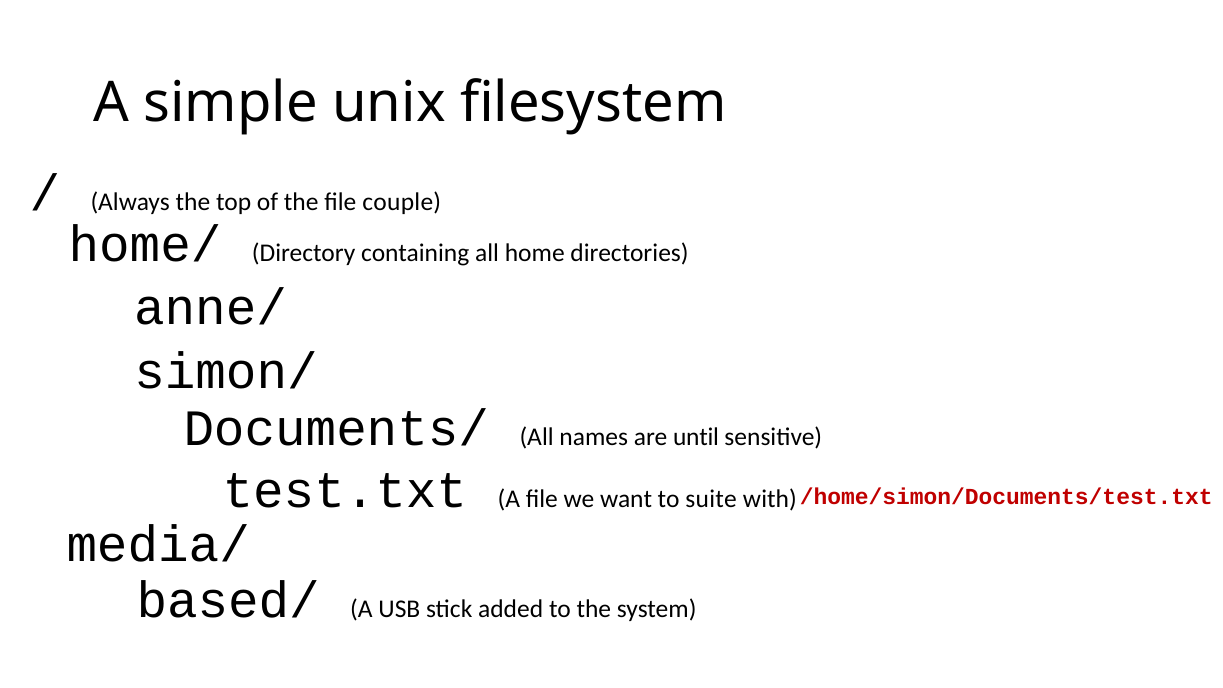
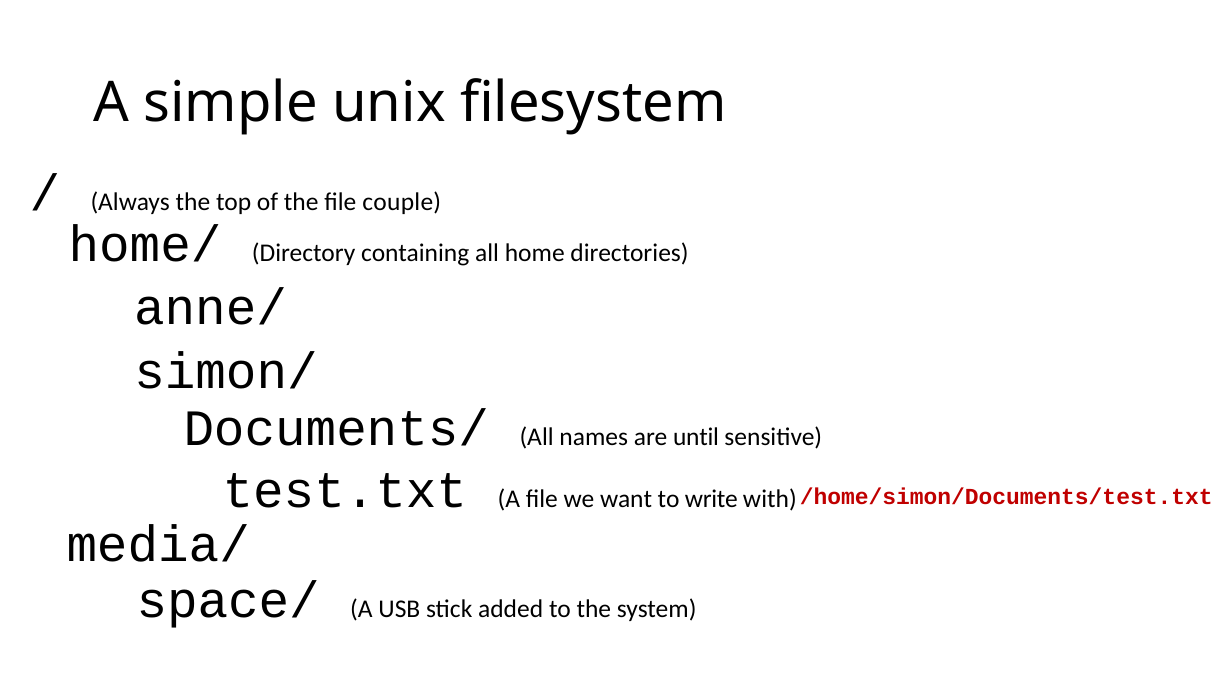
suite: suite -> write (711, 499)
based/: based/ -> space/ (228, 600)
